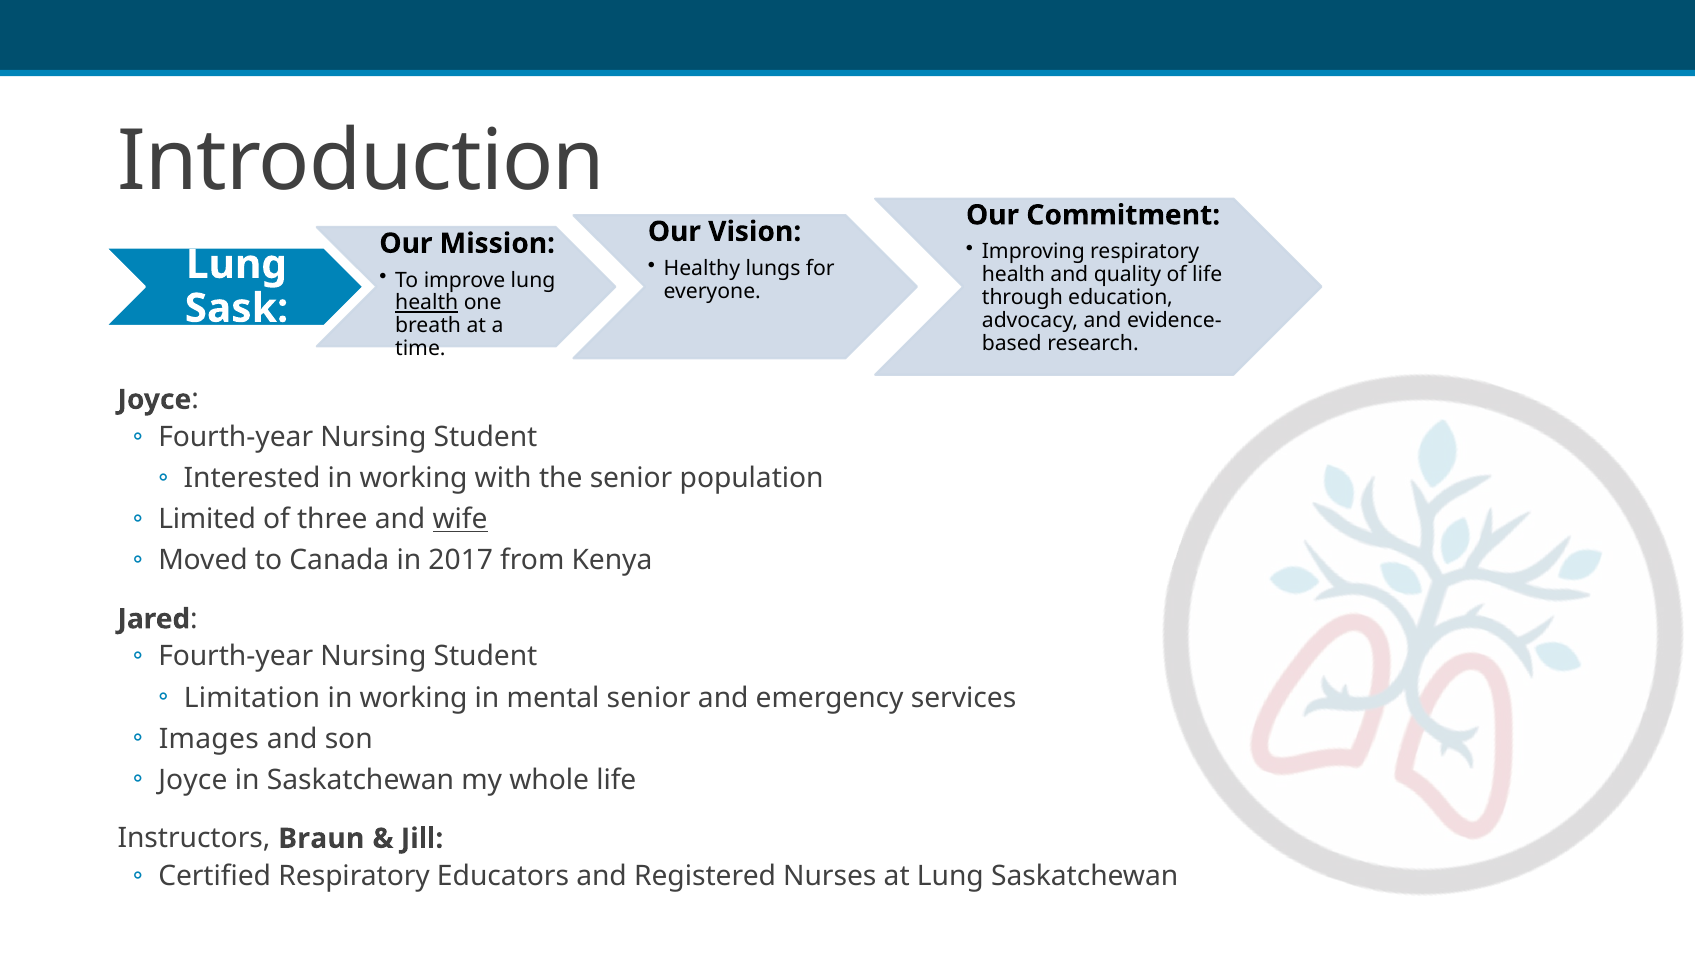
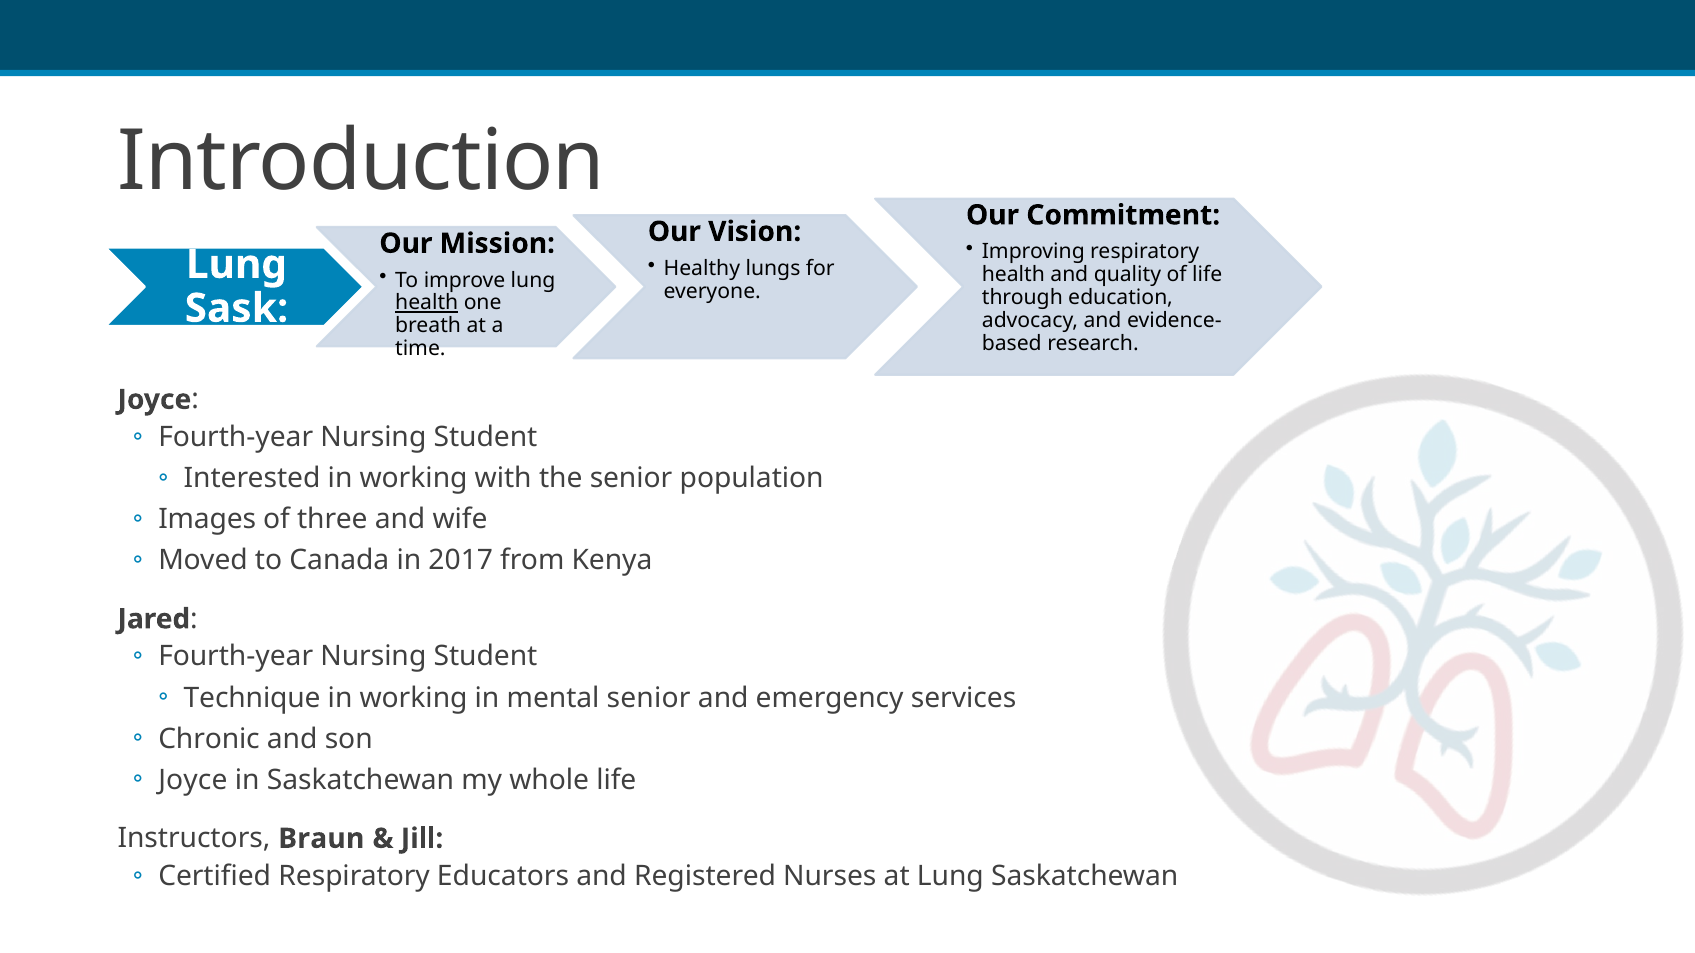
Limited: Limited -> Images (207, 520)
wife underline: present -> none (460, 520)
Limitation: Limitation -> Technique (252, 698)
Images: Images -> Chronic (209, 739)
